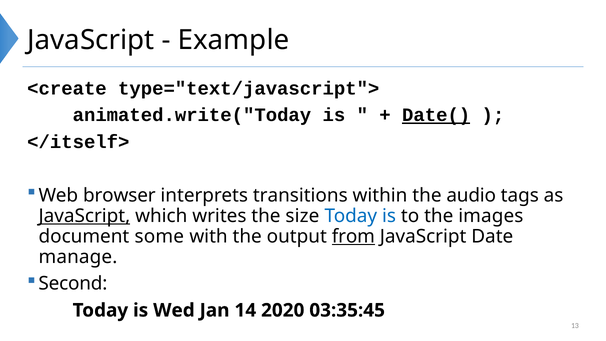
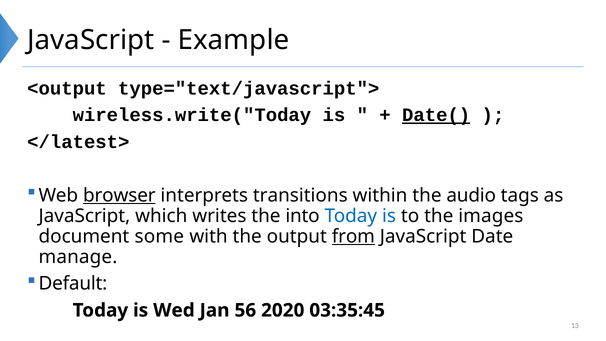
<create: <create -> <output (67, 88)
animated.write("Today: animated.write("Today -> wireless.write("Today (192, 115)
</itself>: </itself> -> </latest> (78, 142)
browser underline: none -> present (119, 195)
JavaScript underline: present -> none (84, 216)
size: size -> into (303, 216)
Second: Second -> Default (73, 283)
14: 14 -> 56 (245, 310)
